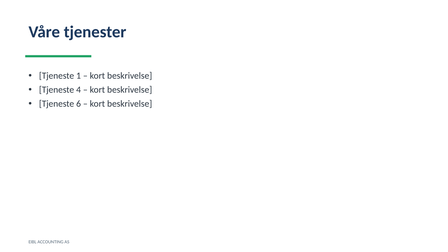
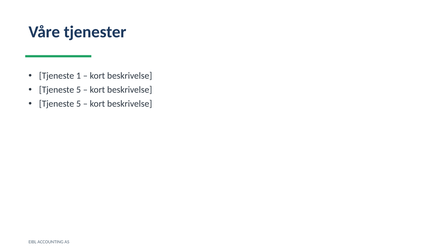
4: 4 -> 5 (79, 90)
6: 6 -> 5 (79, 104)
